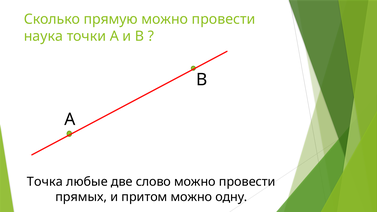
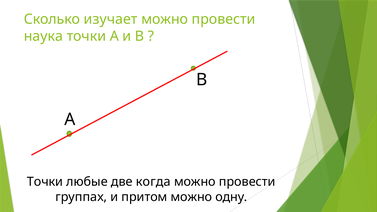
прямую: прямую -> изучает (111, 19)
Точка: Точка -> Точки (45, 182)
слово: слово -> когда (153, 182)
прямых: прямых -> группах (81, 197)
